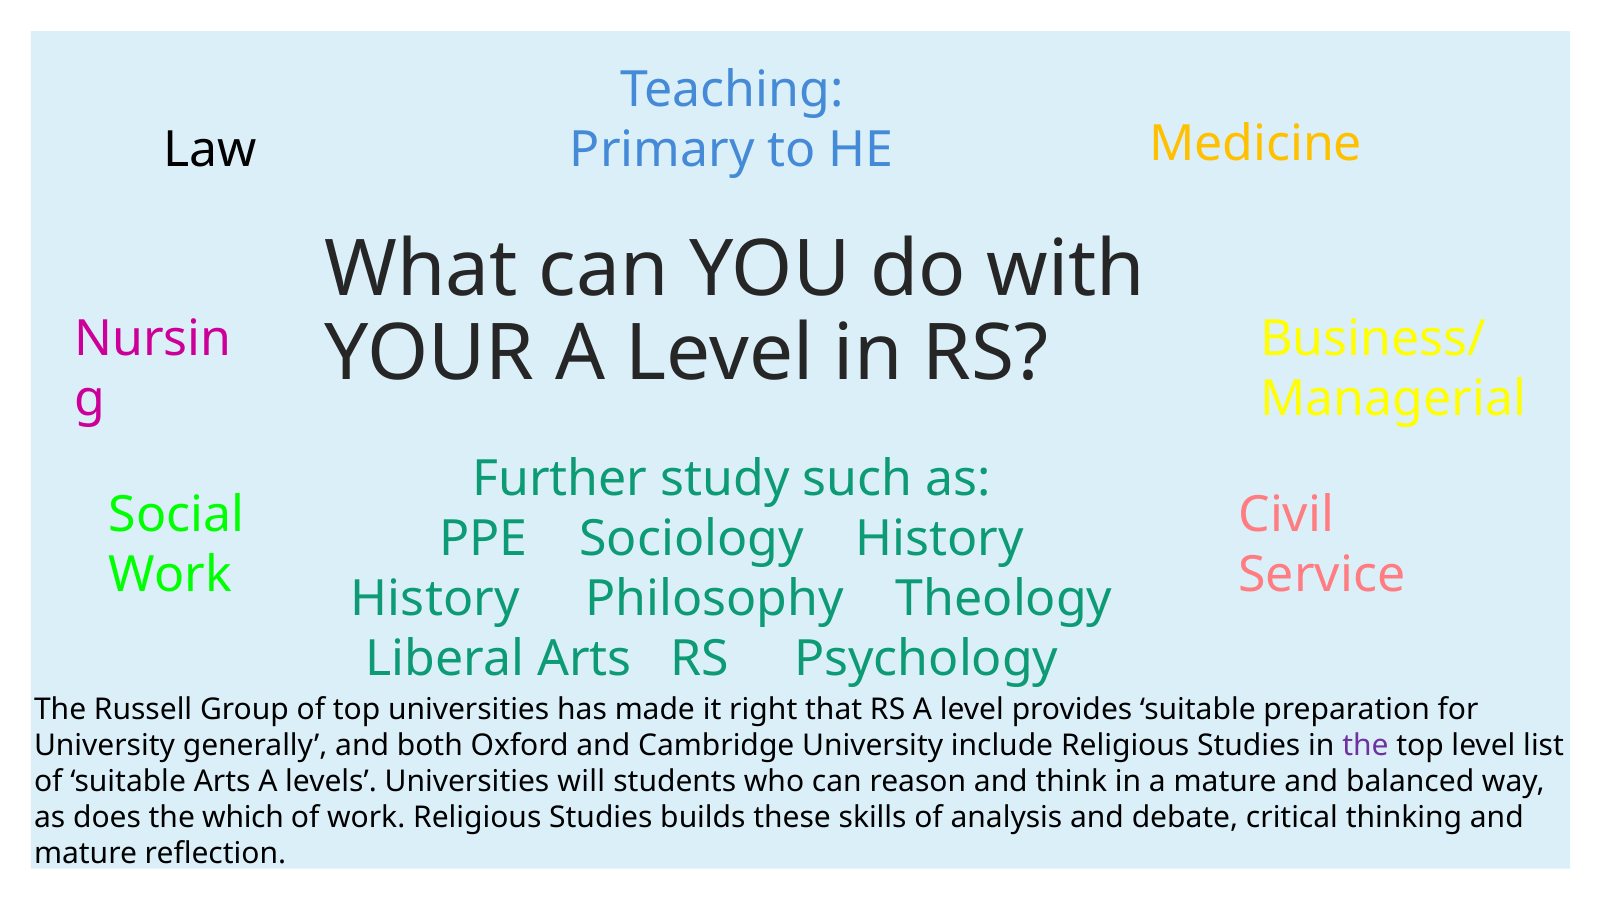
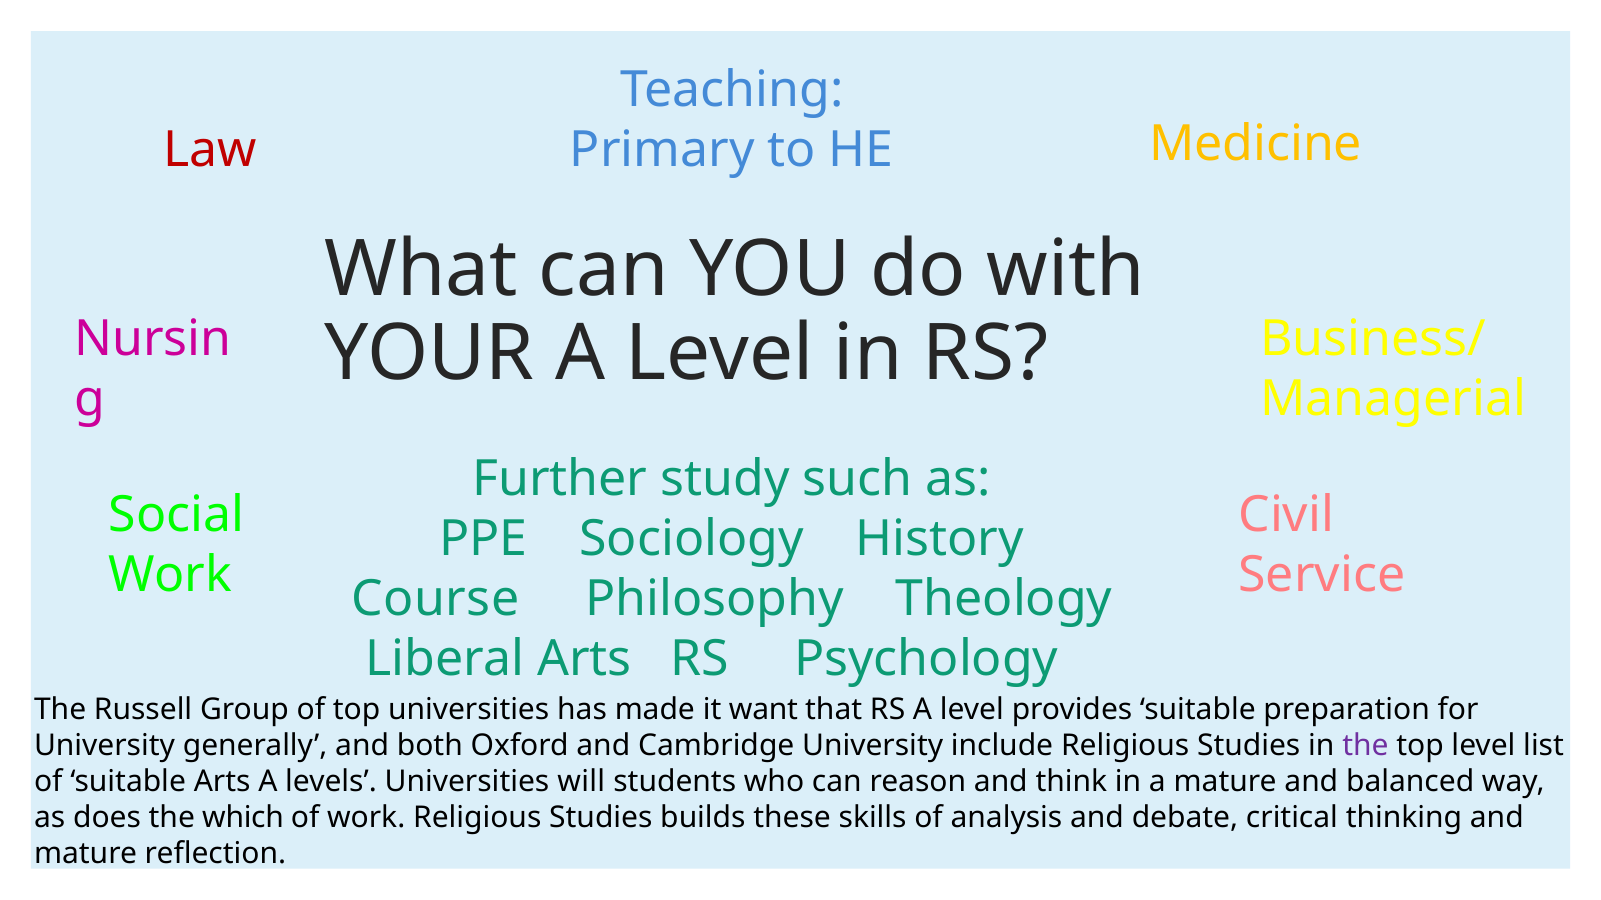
Law colour: black -> red (210, 150)
History: History -> Course (435, 599)
right: right -> want (763, 710)
